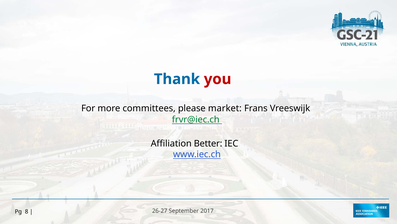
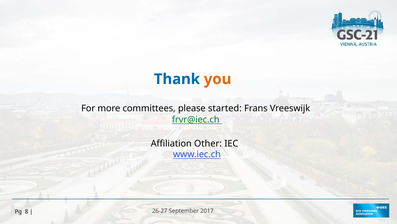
you colour: red -> orange (218, 79)
market: market -> started (225, 108)
Better: Better -> Other (208, 143)
